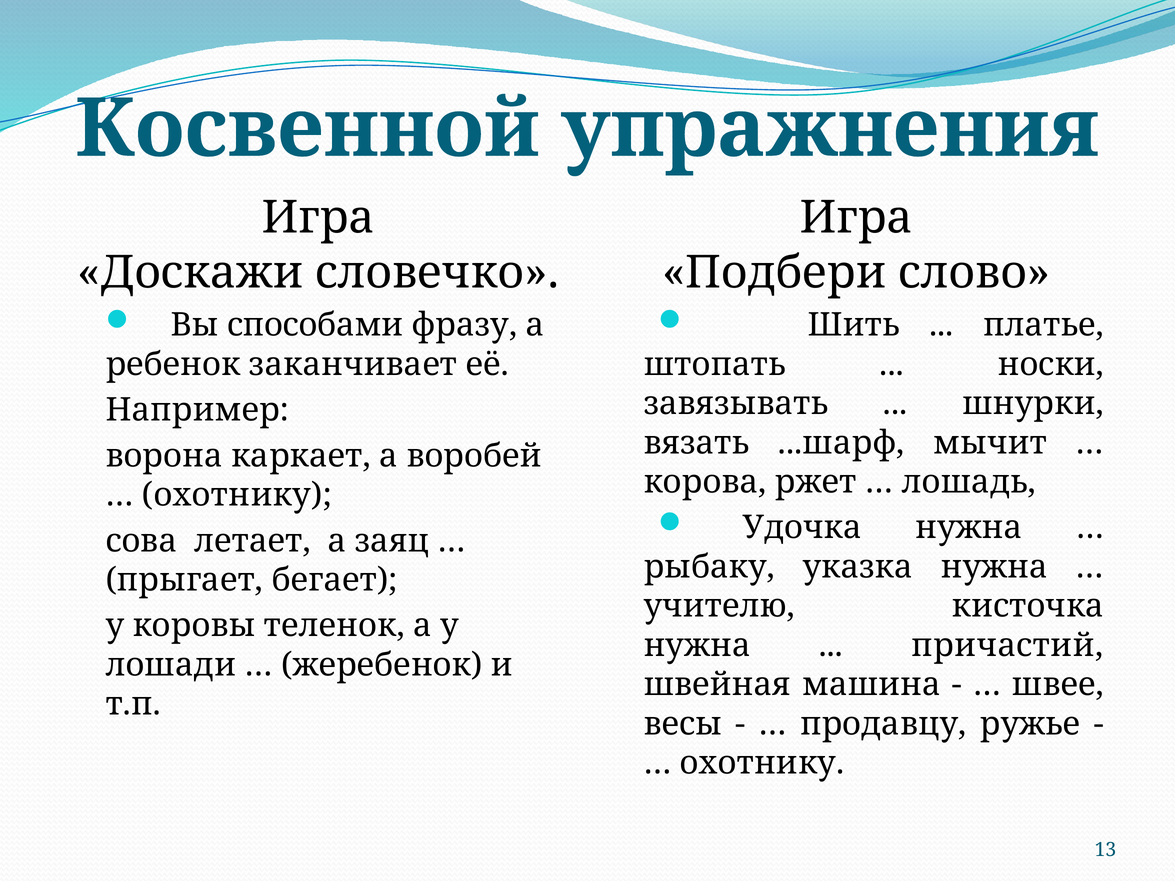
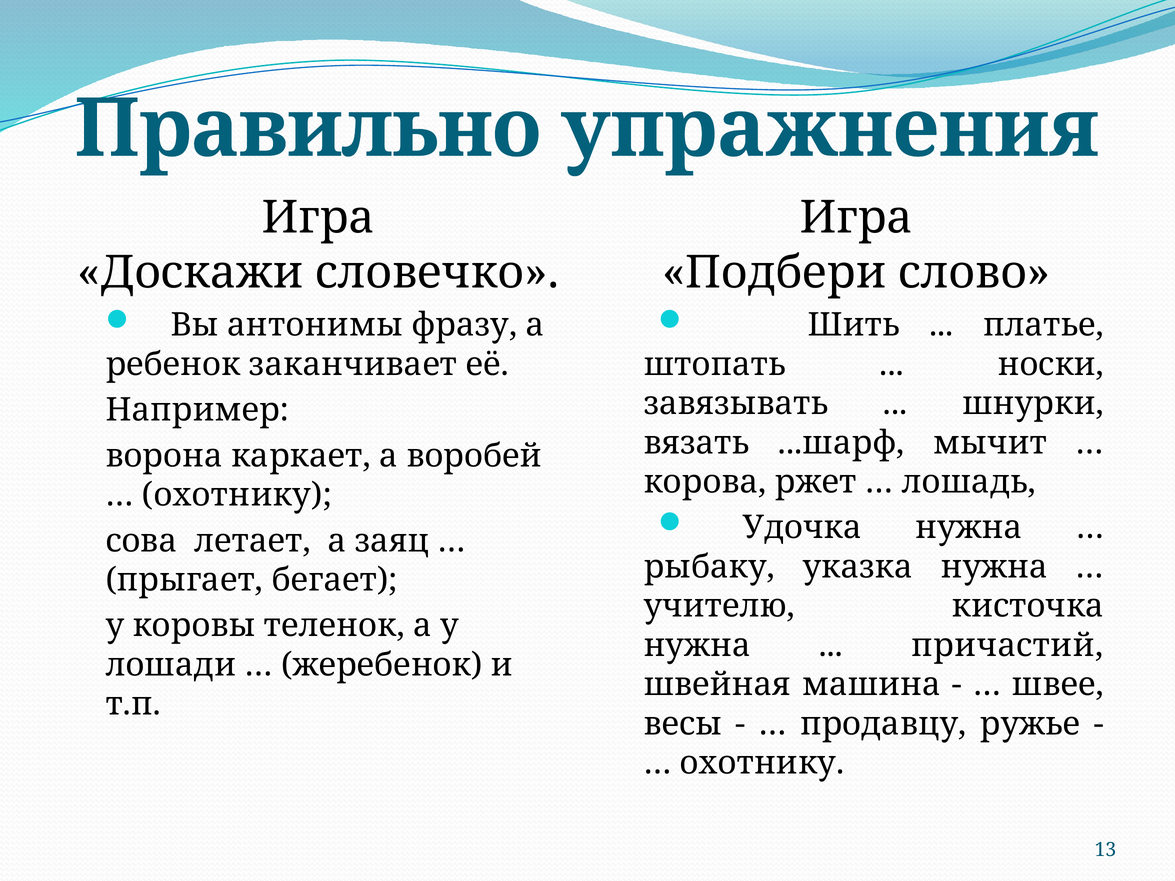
Косвенной: Косвенной -> Правильно (308, 129)
способами: способами -> антонимы (315, 325)
